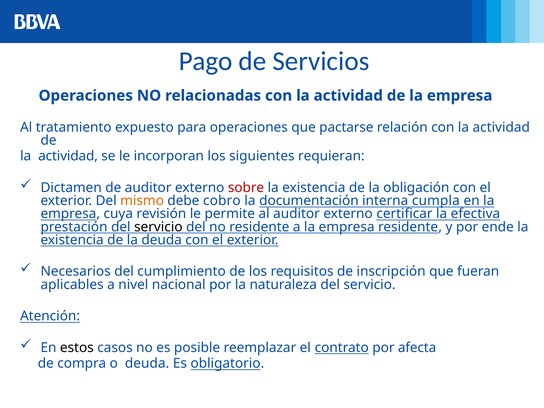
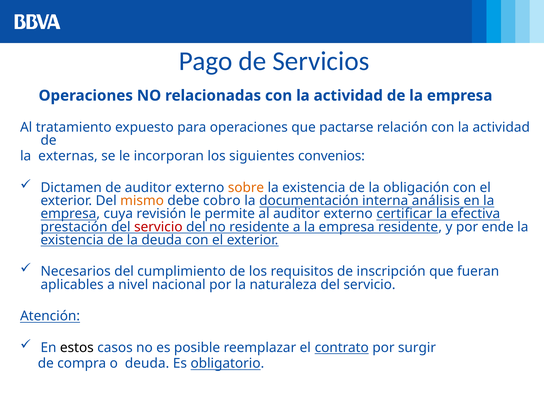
actividad: actividad -> externas (68, 156)
requieran: requieran -> convenios (331, 156)
sobre colour: red -> orange (246, 188)
cumpla: cumpla -> análisis (436, 201)
servicio colour: black -> red (158, 227)
afecta: afecta -> surgir (417, 348)
